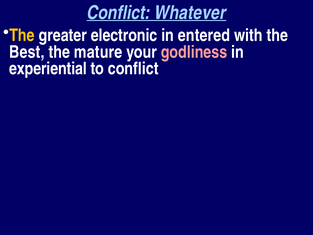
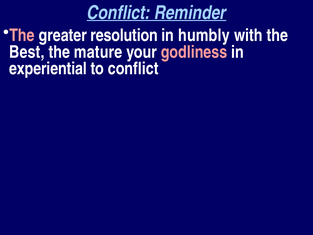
Whatever: Whatever -> Reminder (190, 13)
The colour: yellow -> pink (22, 35)
electronic: electronic -> resolution (124, 35)
entered: entered -> humbly (204, 35)
